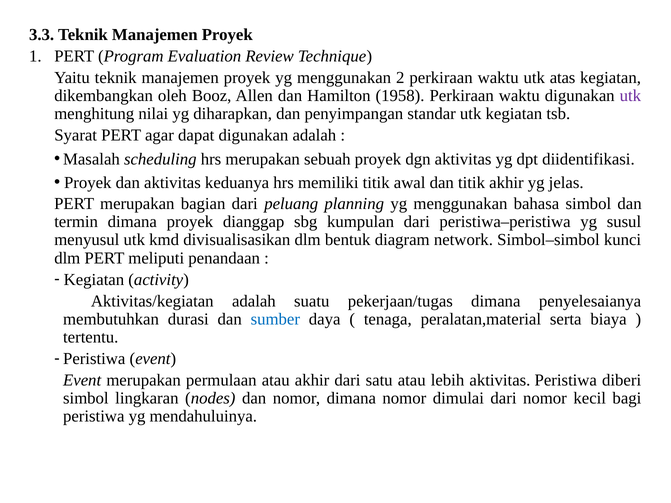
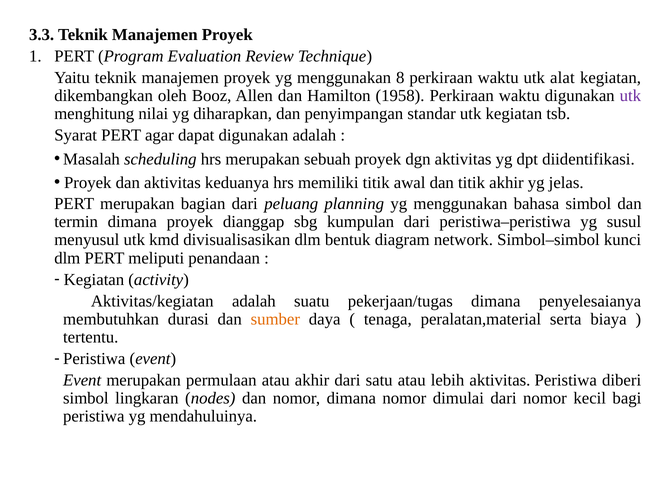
2: 2 -> 8 (400, 78)
atas: atas -> alat (562, 78)
sumber colour: blue -> orange (275, 319)
